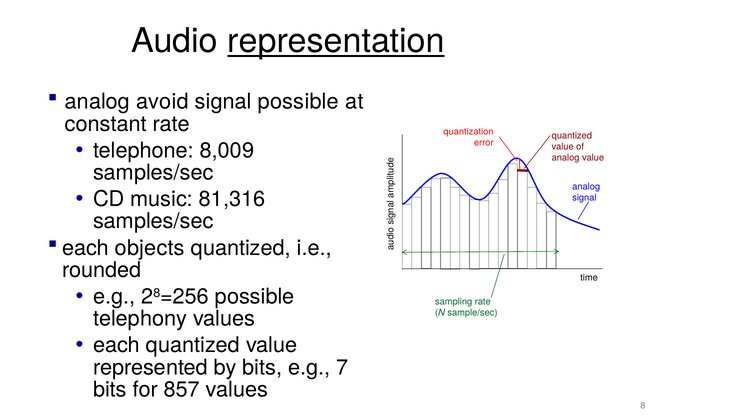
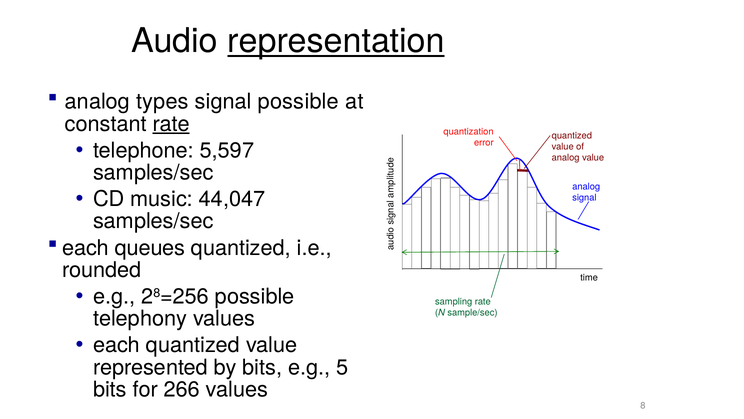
avoid: avoid -> types (162, 102)
rate underline: none -> present (171, 124)
8,009: 8,009 -> 5,597 (227, 150)
81,316: 81,316 -> 44,047 (232, 199)
objects: objects -> queues (150, 248)
7: 7 -> 5 (342, 367)
857: 857 -> 266 (182, 389)
